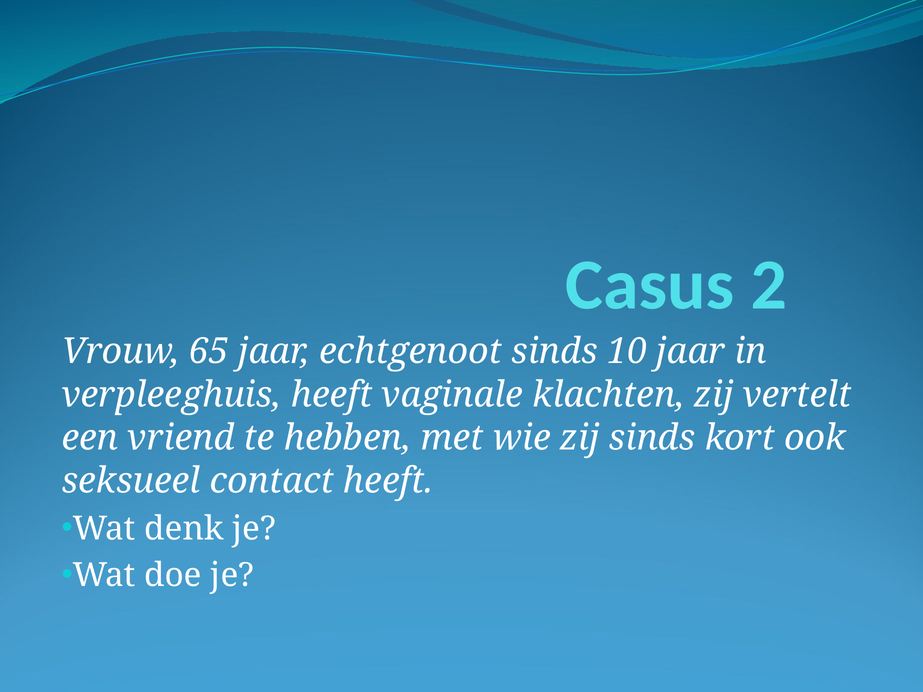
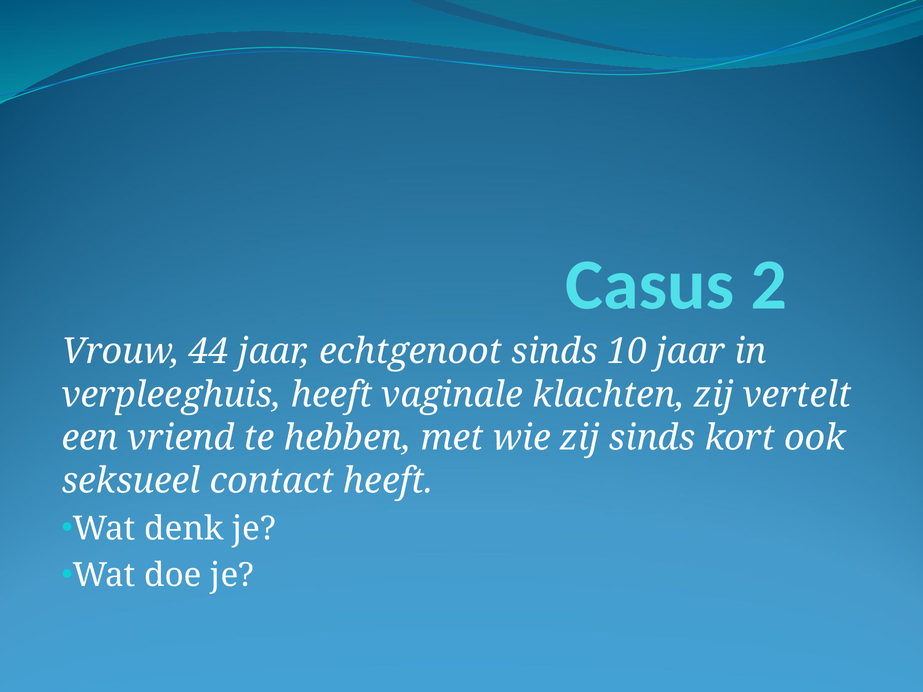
65: 65 -> 44 (209, 352)
